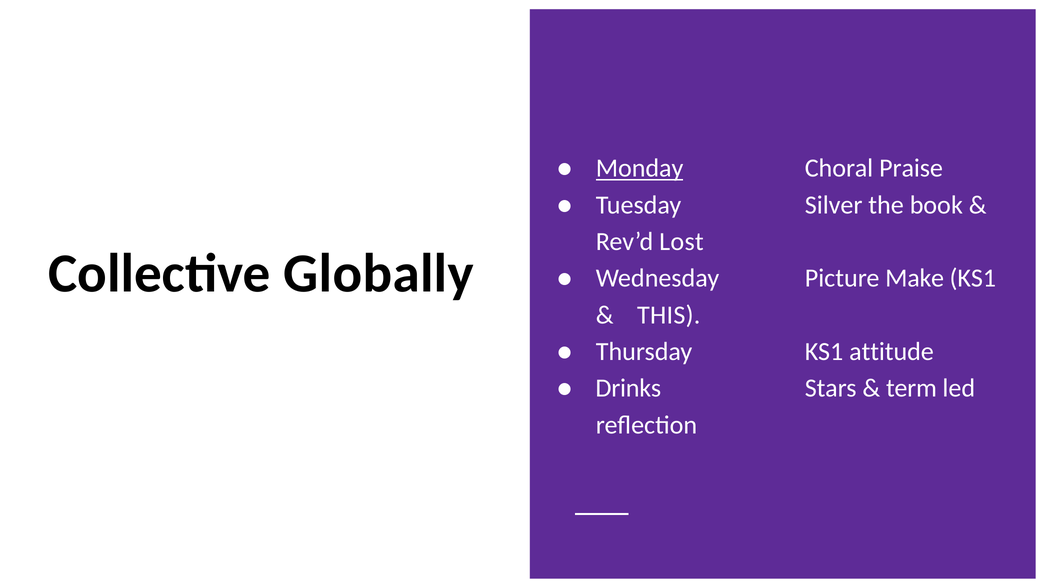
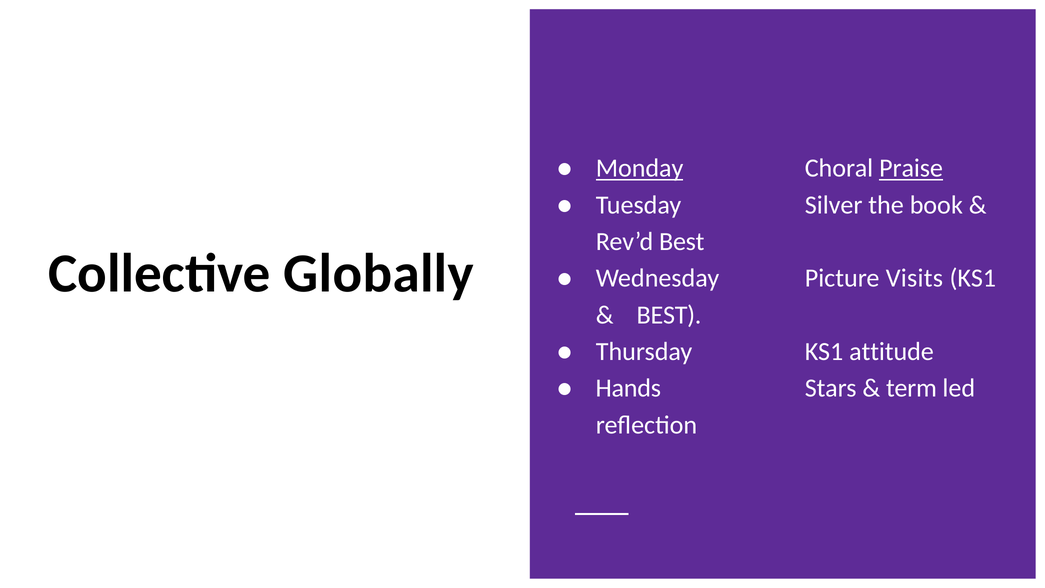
Praise underline: none -> present (911, 168)
Rev’d Lost: Lost -> Best (682, 242)
Make: Make -> Visits (914, 278)
THIS: THIS -> BEST (669, 315)
Drinks: Drinks -> Hands (628, 388)
